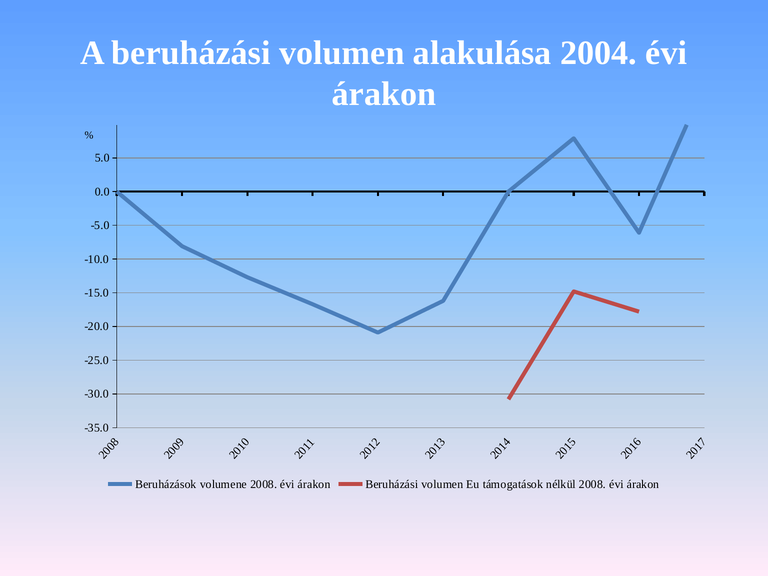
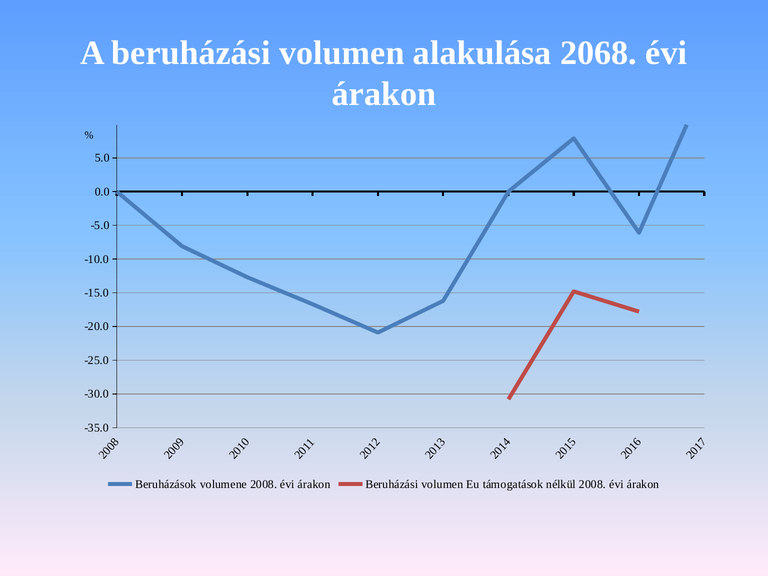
2004: 2004 -> 2068 (598, 53)
